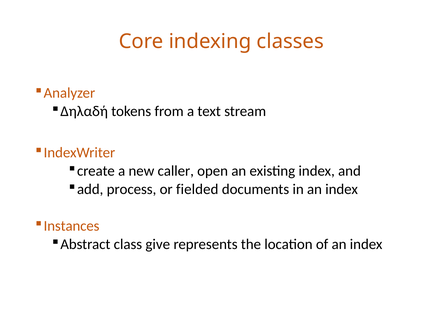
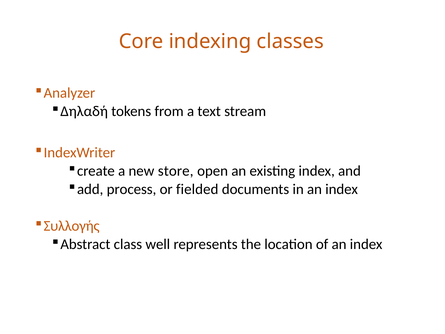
caller: caller -> store (176, 171)
Instances: Instances -> Συλλογής (72, 226)
give: give -> well (158, 244)
